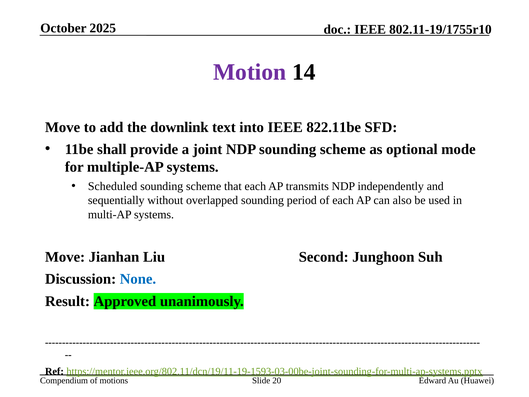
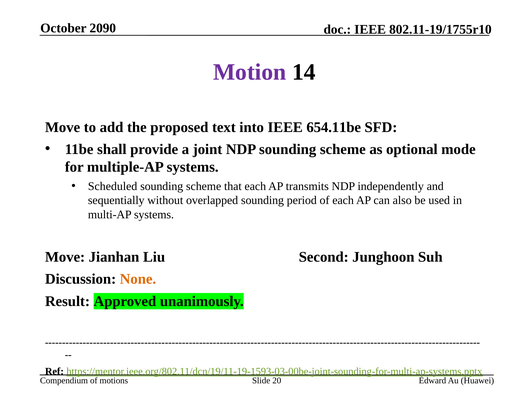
2025: 2025 -> 2090 (103, 28)
downlink: downlink -> proposed (179, 127)
822.11be: 822.11be -> 654.11be (334, 127)
None colour: blue -> orange (138, 279)
